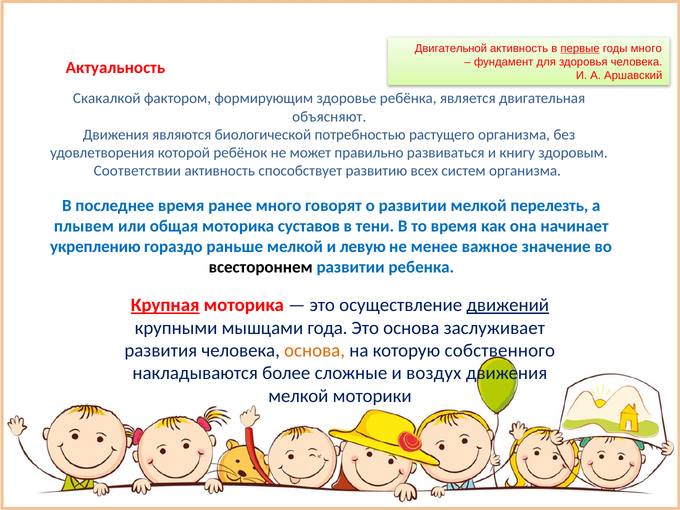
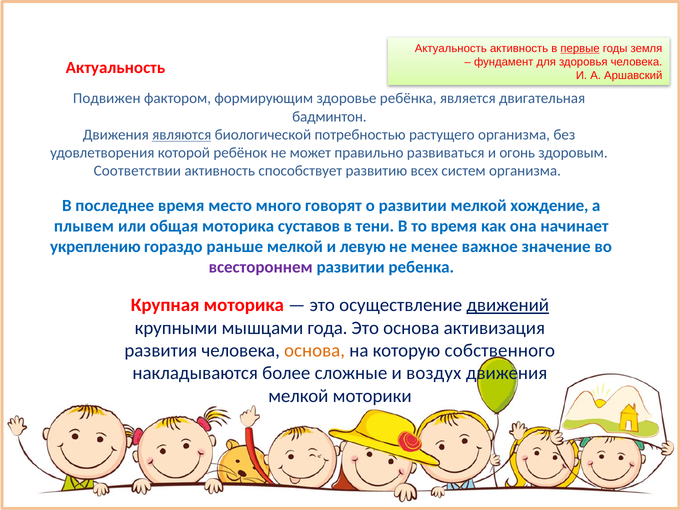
Двигательной: Двигательной -> Актуальность (451, 48)
годы много: много -> земля (646, 48)
Скакалкой: Скакалкой -> Подвижен (107, 98)
объясняют: объясняют -> бадминтон (329, 117)
являются underline: none -> present (182, 135)
книгу: книгу -> огонь (517, 153)
ранее: ранее -> место (230, 206)
перелезть: перелезть -> хождение (549, 206)
всестороннем colour: black -> purple (261, 267)
Крупная underline: present -> none (165, 305)
заслуживает: заслуживает -> активизация (494, 328)
